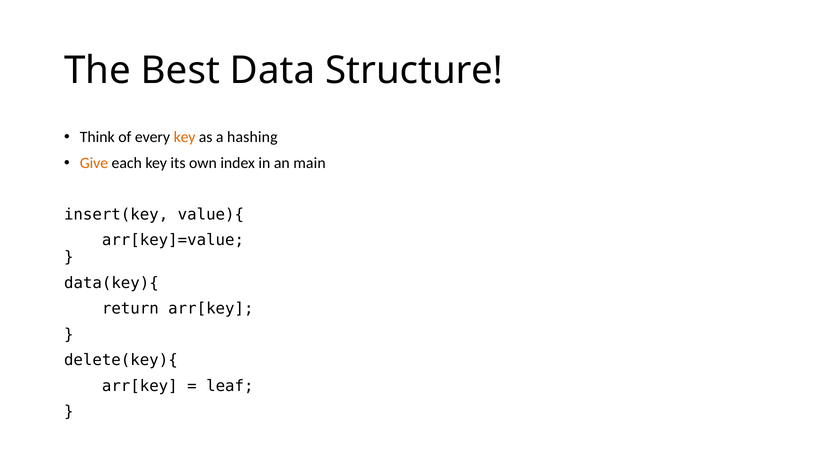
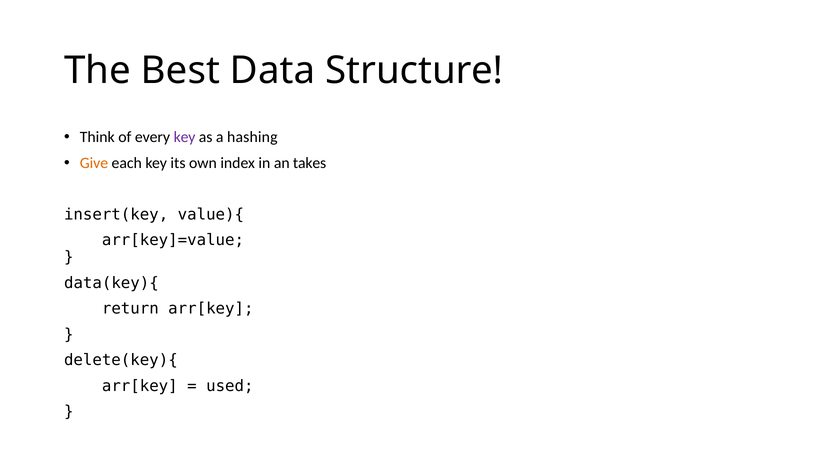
key colour: orange -> purple (185, 137)
main: main -> takes (310, 163)
leaf: leaf -> used (230, 386)
